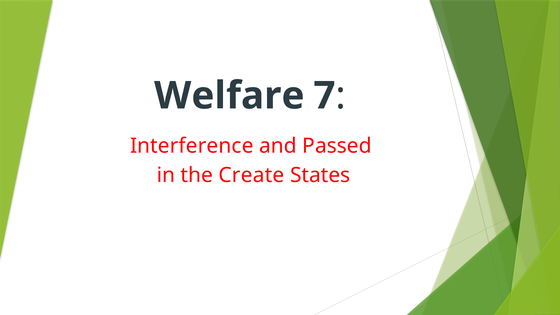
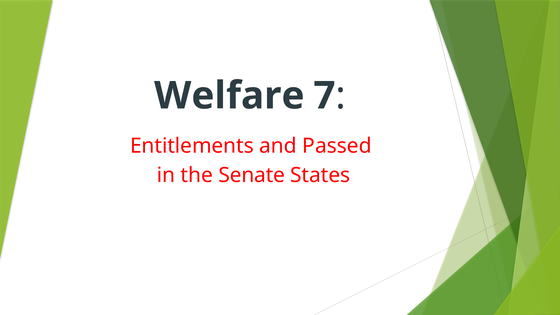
Interference: Interference -> Entitlements (192, 146)
Create: Create -> Senate (252, 175)
